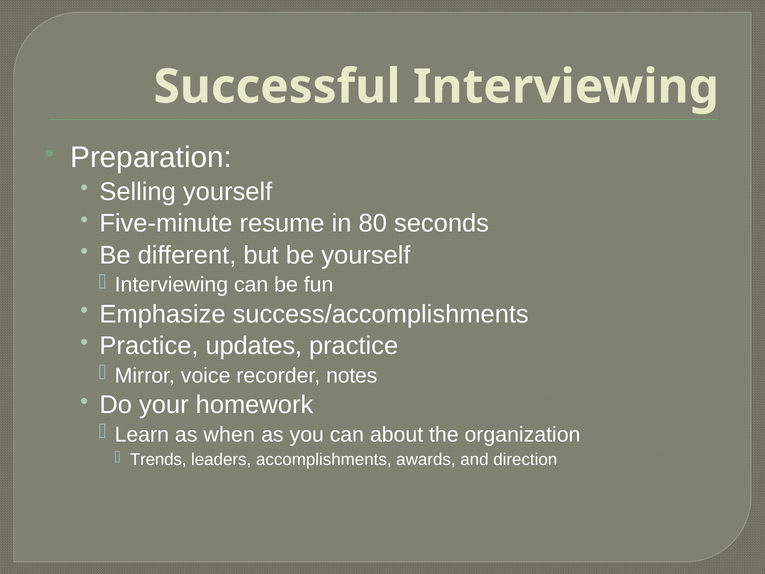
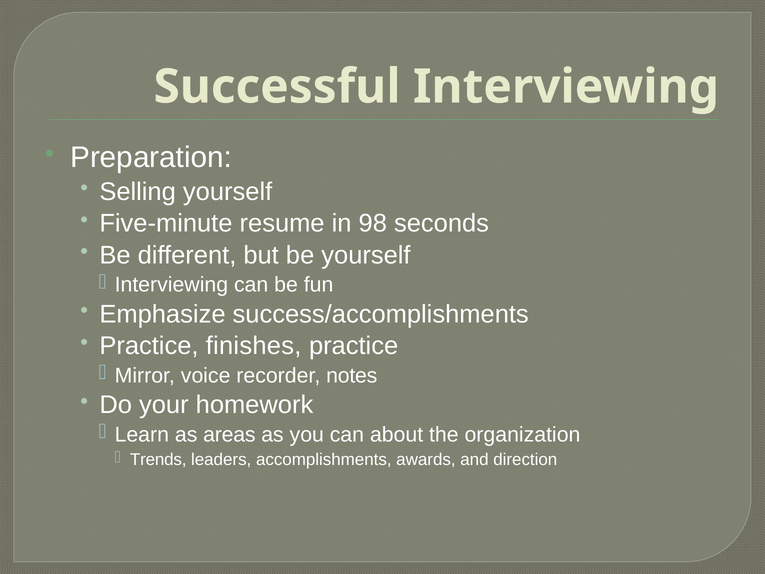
80: 80 -> 98 (373, 223)
updates: updates -> finishes (254, 346)
when: when -> areas (229, 434)
